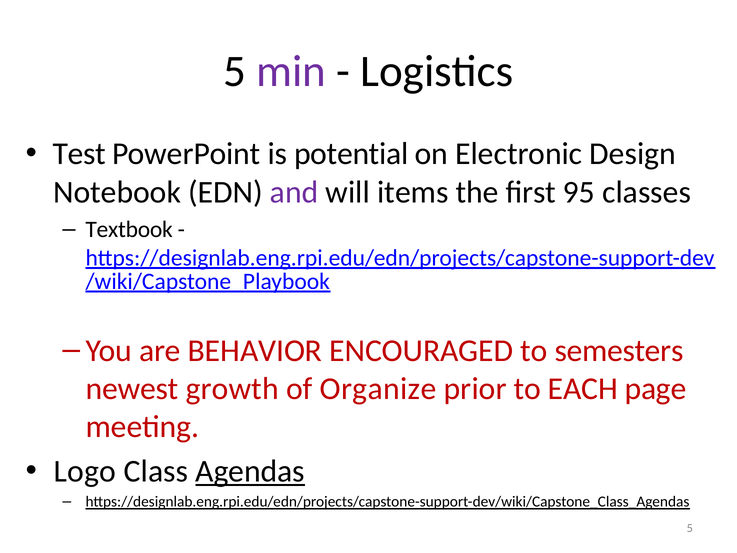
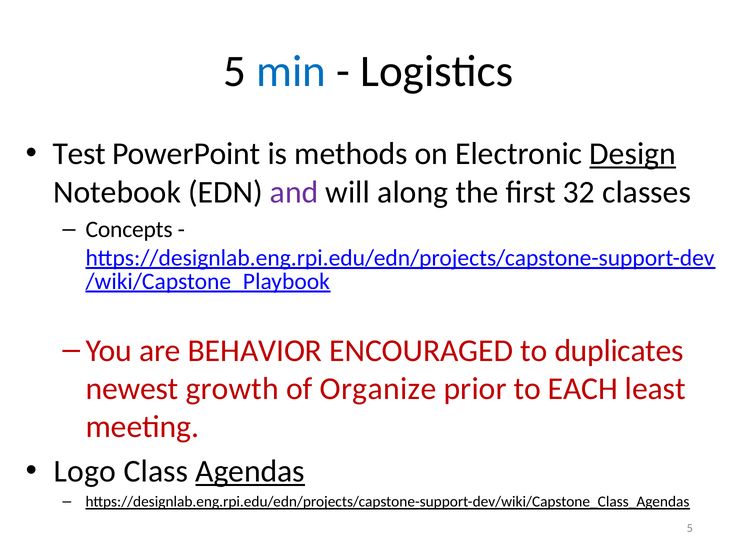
min colour: purple -> blue (291, 71)
potential: potential -> methods (351, 154)
Design underline: none -> present (633, 154)
items: items -> along (413, 192)
95: 95 -> 32 (579, 192)
Textbook: Textbook -> Concepts (129, 230)
semesters: semesters -> duplicates (619, 350)
page: page -> least (655, 389)
